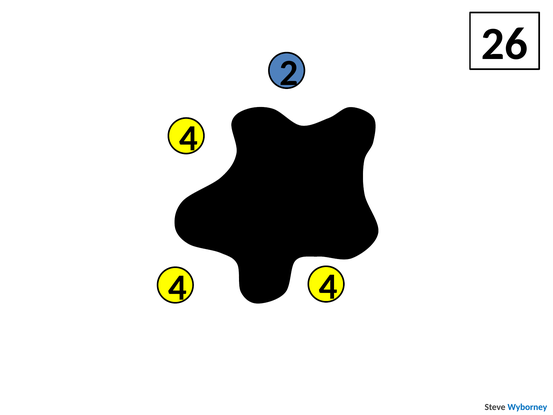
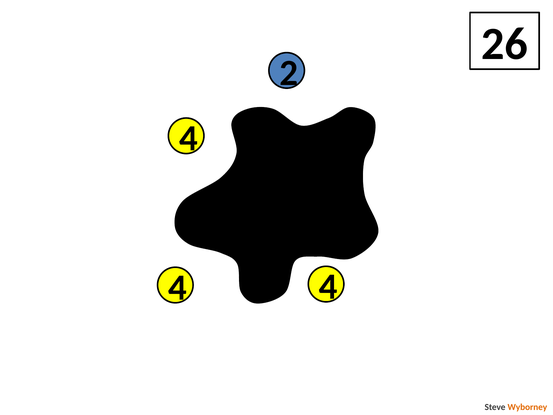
Wyborney colour: blue -> orange (527, 407)
